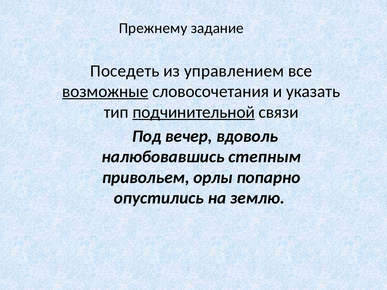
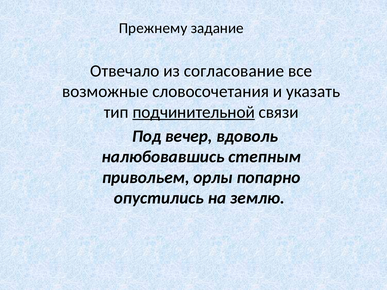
Поседеть: Поседеть -> Отвечало (125, 71)
управлением: управлением -> согласование (234, 71)
возможные underline: present -> none (105, 92)
